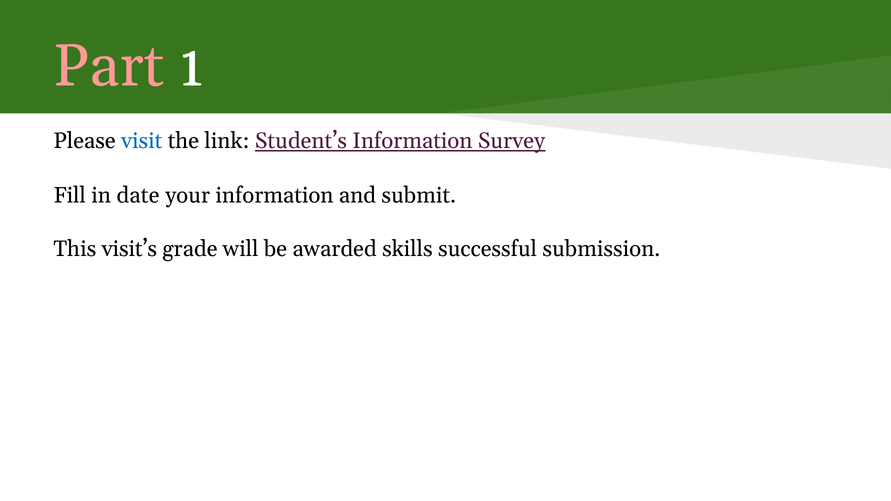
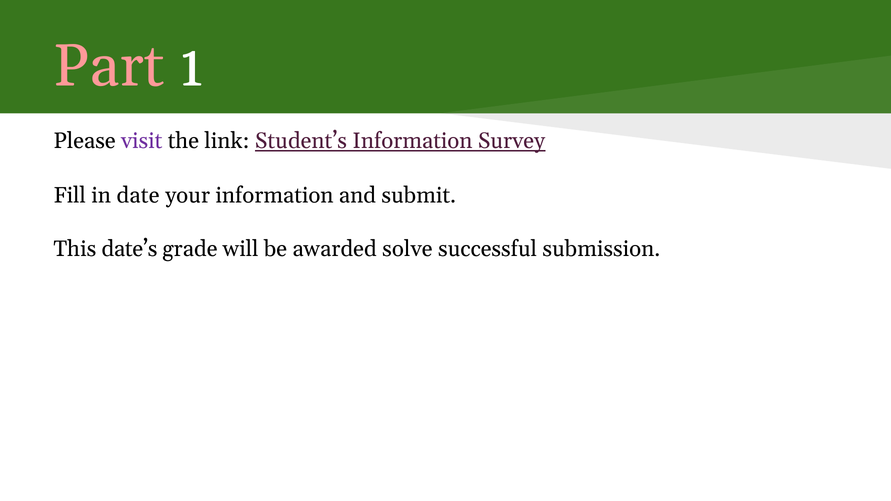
visit colour: blue -> purple (142, 141)
visit’s: visit’s -> date’s (129, 249)
skills: skills -> solve (407, 249)
